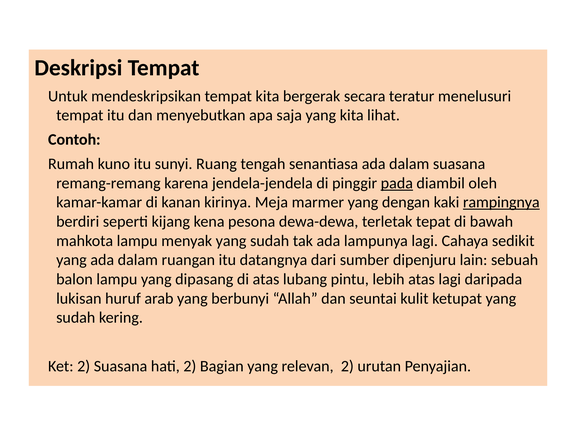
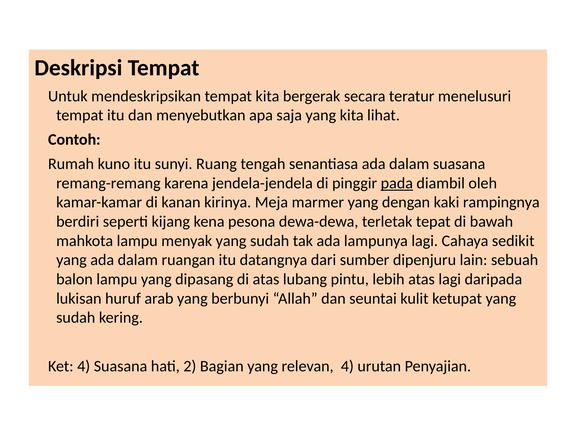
rampingnya underline: present -> none (501, 202)
Ket 2: 2 -> 4 (84, 366)
relevan 2: 2 -> 4 (347, 366)
